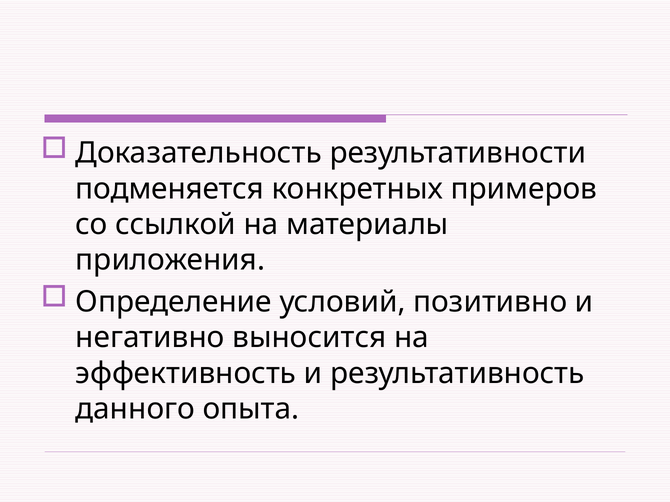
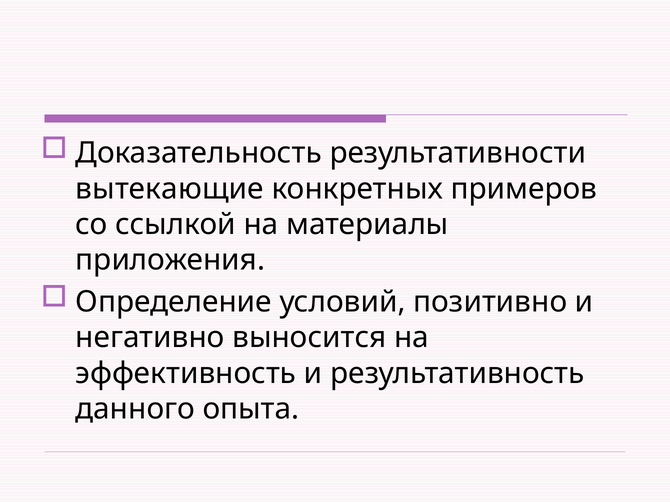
подменяется: подменяется -> вытекающие (170, 189)
